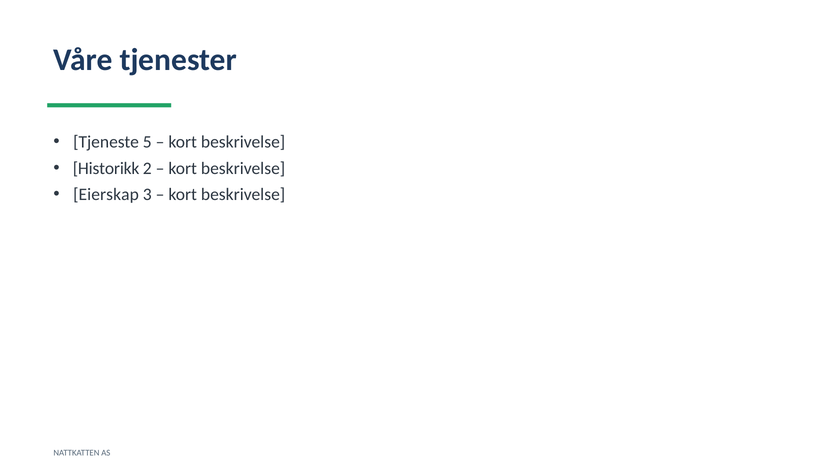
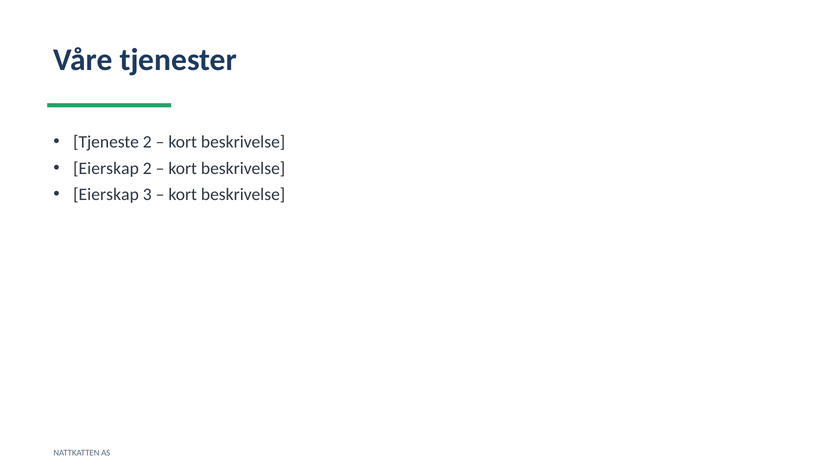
Tjeneste 5: 5 -> 2 (147, 142)
Historikk: Historikk -> Eierskap (106, 169)
